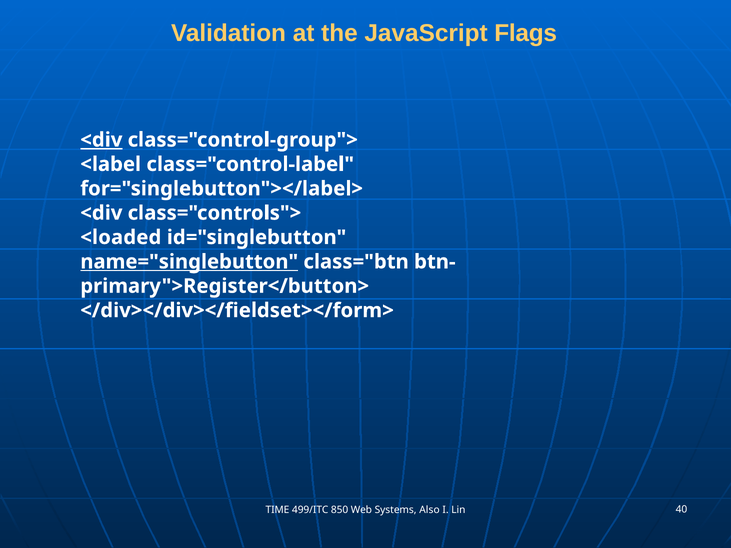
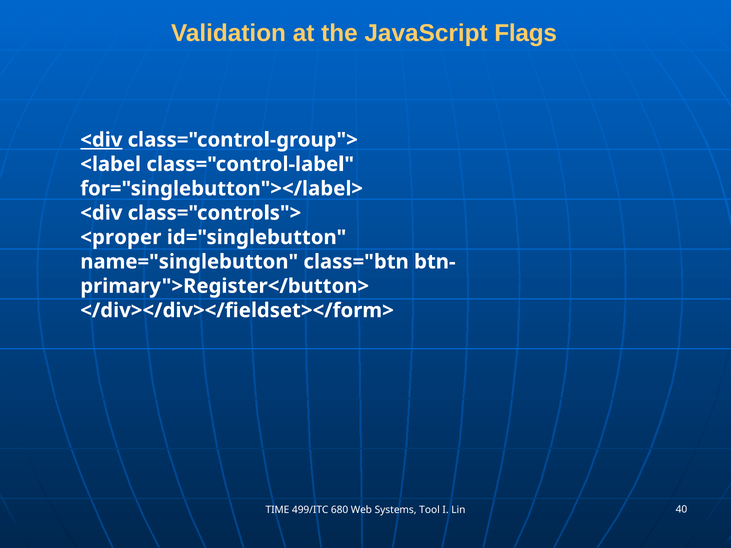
<loaded: <loaded -> <proper (121, 237)
name="singlebutton underline: present -> none (189, 262)
850: 850 -> 680 (340, 510)
Also: Also -> Tool (430, 510)
